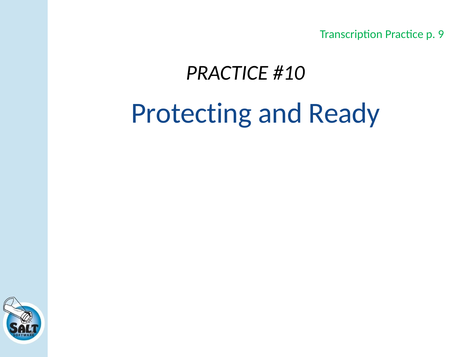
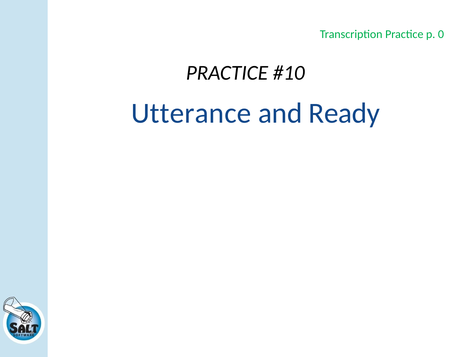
9: 9 -> 0 (441, 34)
Protecting: Protecting -> Utterance (191, 113)
